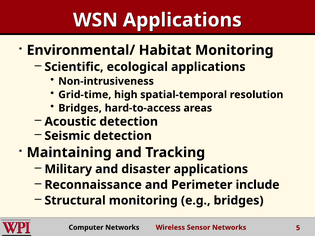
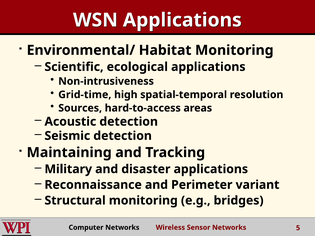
Bridges: Bridges -> Sources (80, 108)
include: include -> variant (258, 185)
